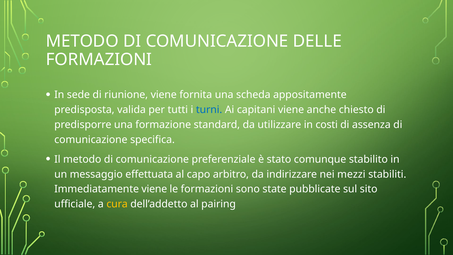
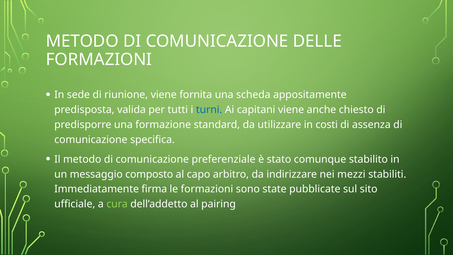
effettuata: effettuata -> composto (149, 174)
Immediatamente viene: viene -> firma (154, 189)
cura colour: yellow -> light green (117, 204)
